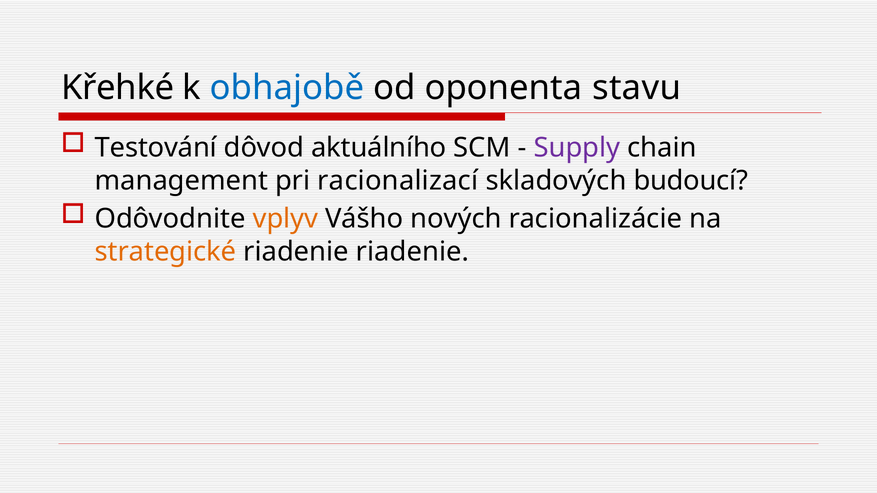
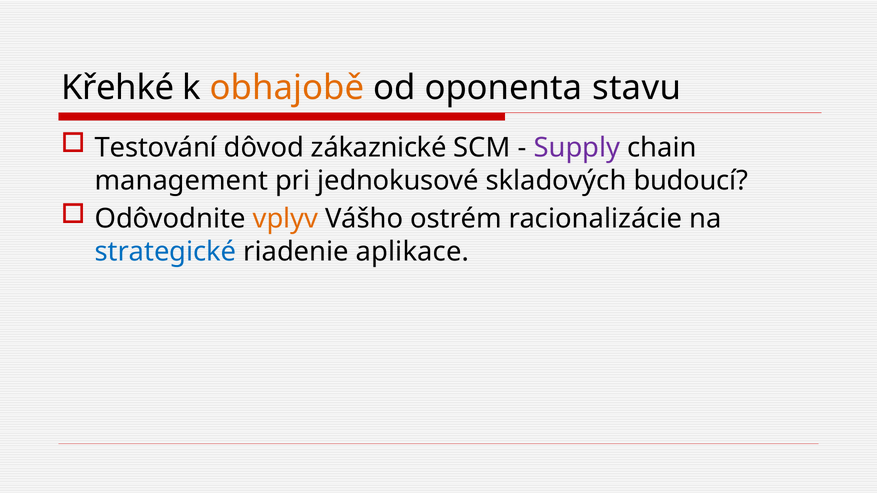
obhajobě colour: blue -> orange (287, 88)
aktuálního: aktuálního -> zákaznické (379, 148)
racionalizací: racionalizací -> jednokusové (398, 181)
nových: nových -> ostrém (456, 219)
strategické colour: orange -> blue (166, 252)
riadenie riadenie: riadenie -> aplikace (412, 252)
